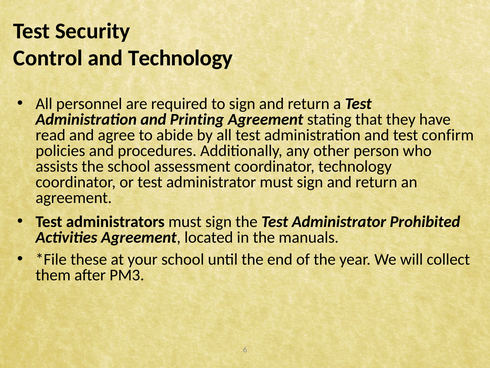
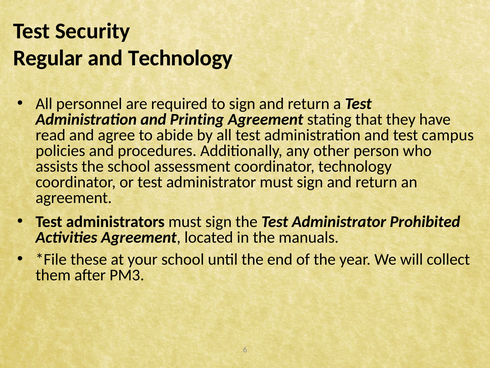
Control: Control -> Regular (48, 58)
confirm: confirm -> campus (448, 135)
